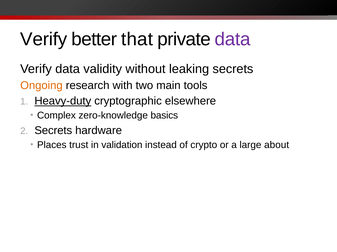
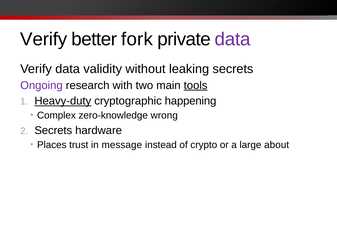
that: that -> fork (137, 39)
Ongoing colour: orange -> purple (41, 86)
tools underline: none -> present (196, 86)
elsewhere: elsewhere -> happening (191, 101)
basics: basics -> wrong (164, 116)
validation: validation -> message (122, 145)
